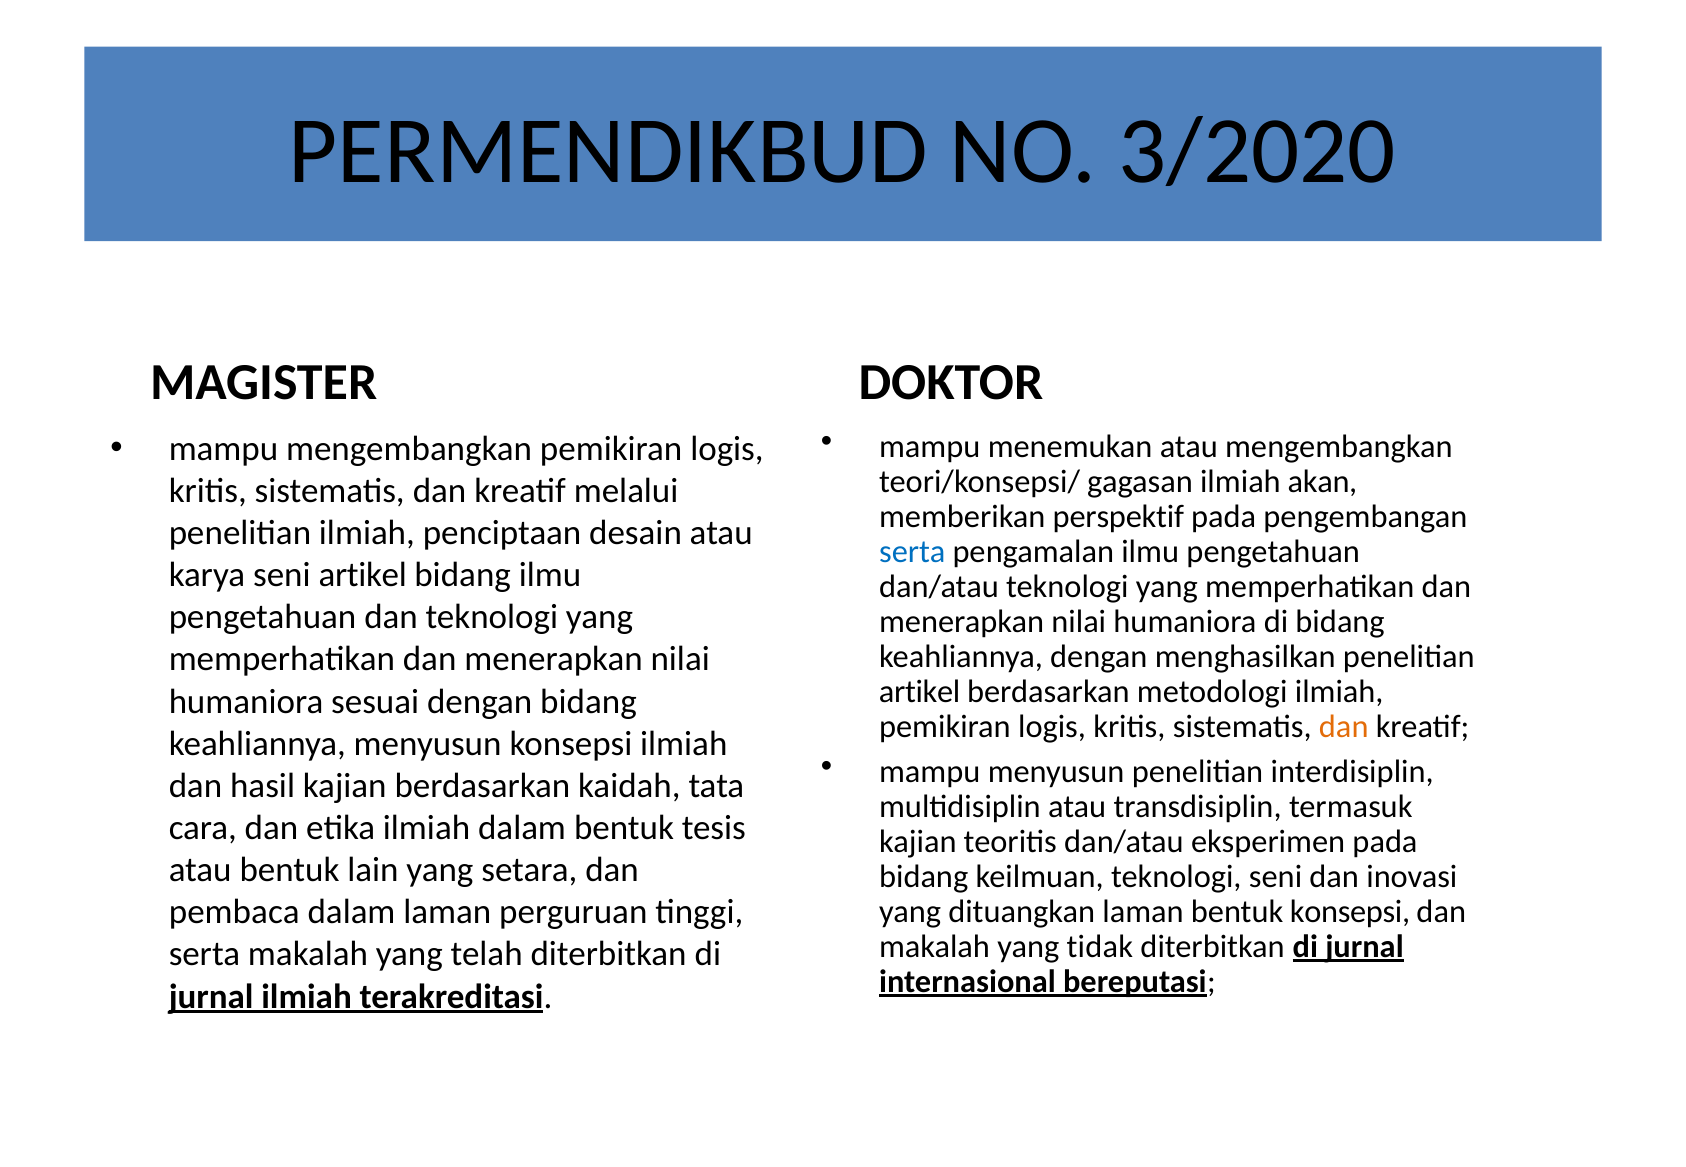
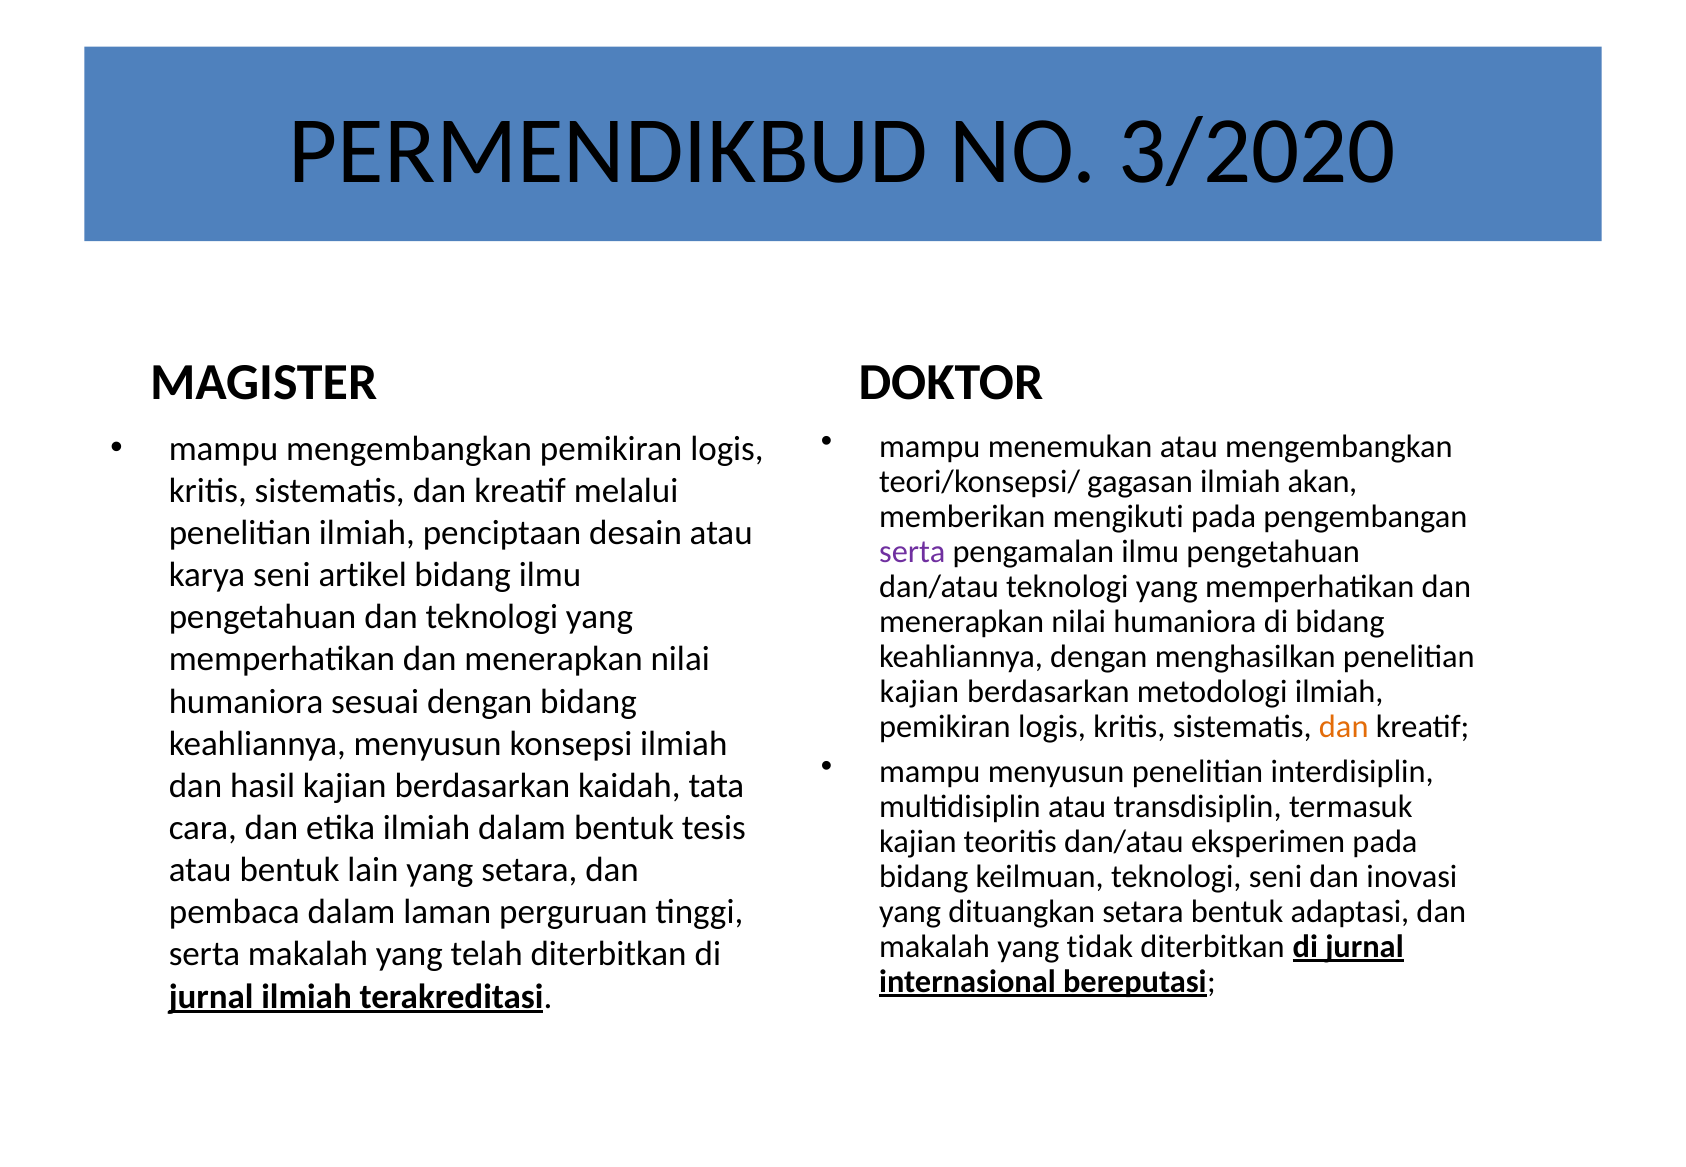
perspektif: perspektif -> mengikuti (1118, 517)
serta colour: blue -> purple (912, 552)
artikel: artikel -> kajian (919, 692)
dituangkan laman: laman -> setara (1143, 912)
bentuk konsepsi: konsepsi -> adaptasi (1350, 912)
